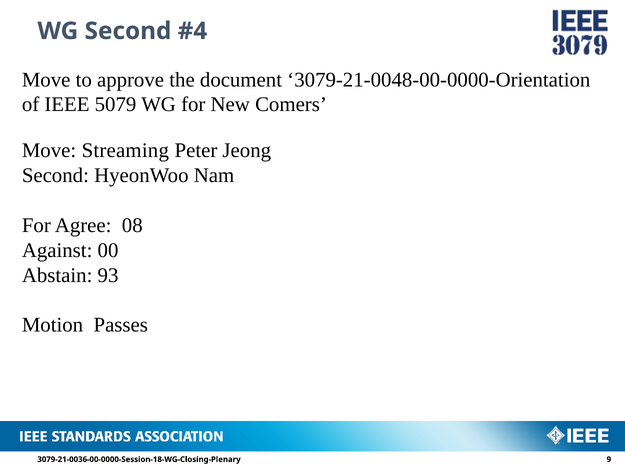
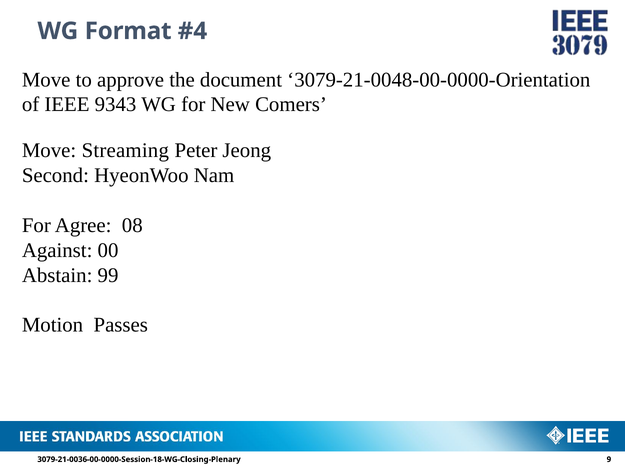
WG Second: Second -> Format (128, 31)
5079: 5079 -> 9343 (116, 105)
93: 93 -> 99 (108, 276)
